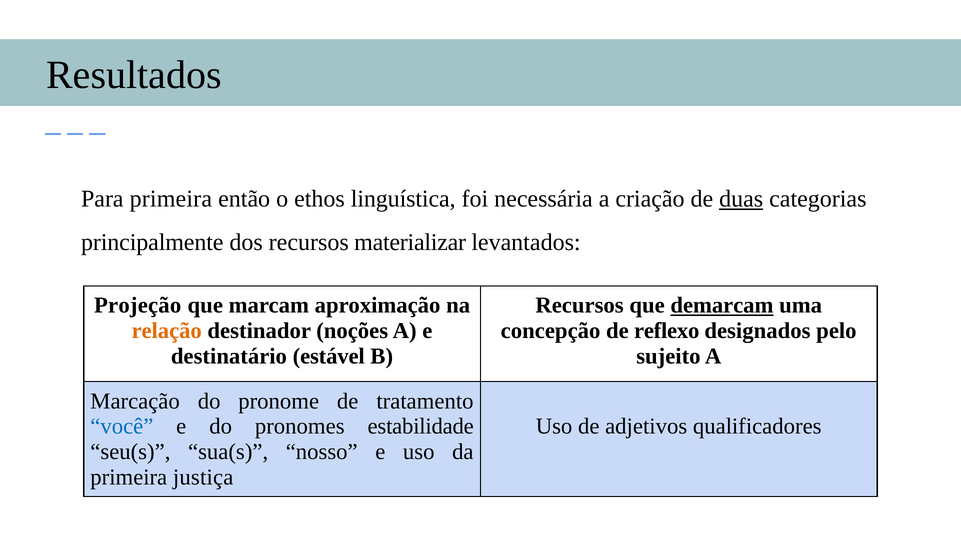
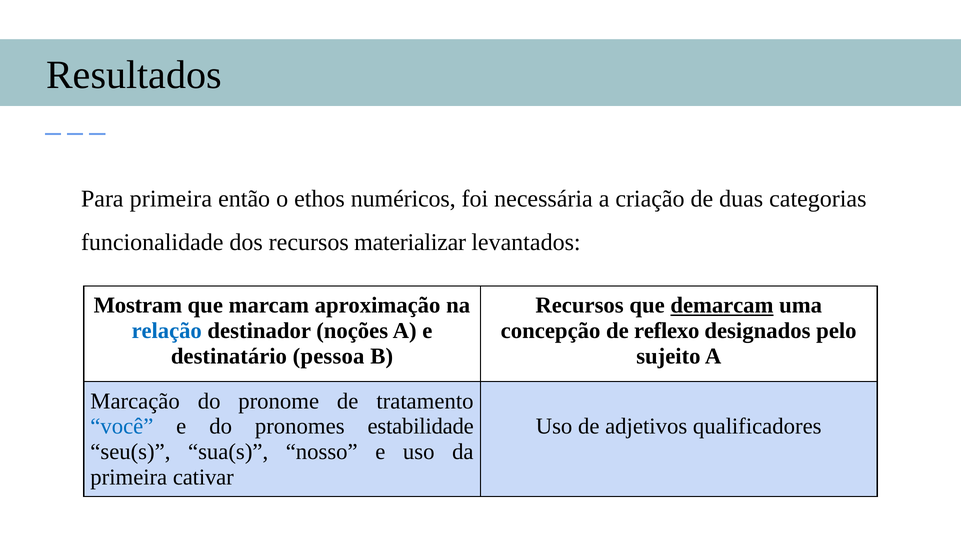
linguística: linguística -> numéricos (403, 199)
duas underline: present -> none (741, 199)
principalmente: principalmente -> funcionalidade (152, 242)
Projeção: Projeção -> Mostram (138, 305)
relação colour: orange -> blue (167, 330)
estável: estável -> pessoa (329, 356)
justiça: justiça -> cativar (203, 477)
